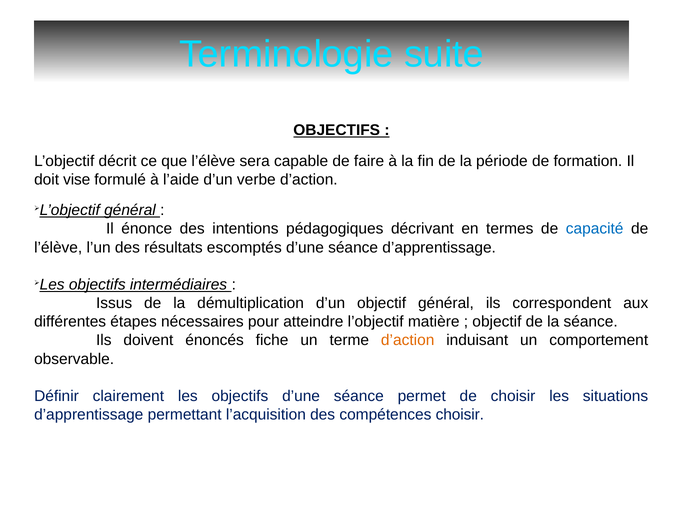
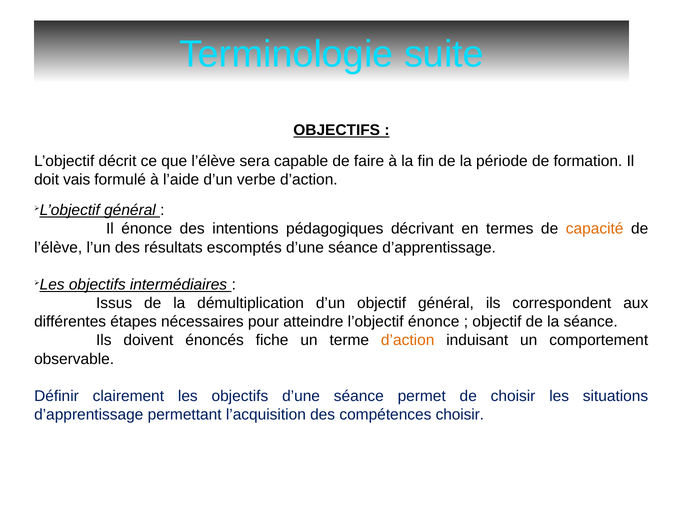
vise: vise -> vais (77, 180)
capacité colour: blue -> orange (595, 229)
l’objectif matière: matière -> énonce (434, 322)
